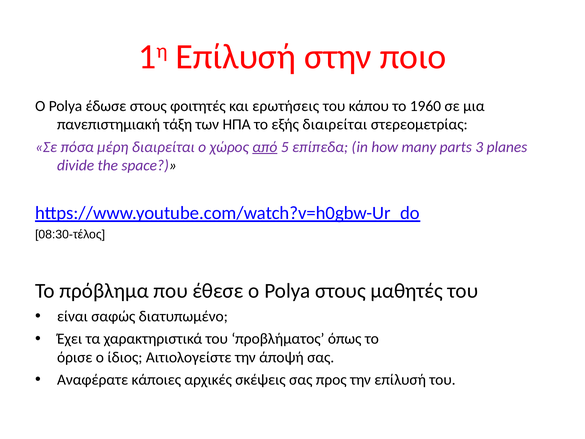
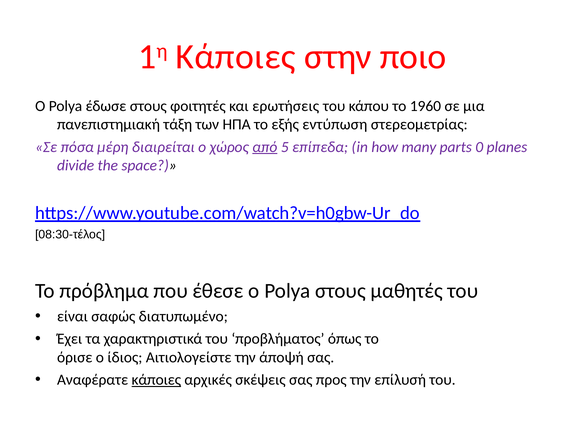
1η Επίλυσή: Επίλυσή -> Κάποιες (236, 57)
εξής διαιρείται: διαιρείται -> εντύπωση (335, 124)
3: 3 -> 0 (479, 147)
κάποιες underline: none -> present (156, 380)
